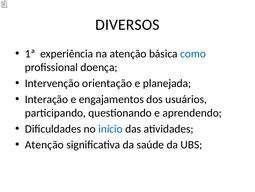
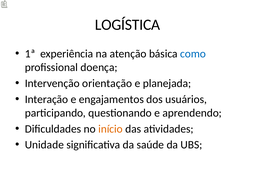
DIVERSOS: DIVERSOS -> LOGÍSTICA (128, 25)
início colour: blue -> orange (111, 128)
Atenção: Atenção -> Unidade (44, 144)
